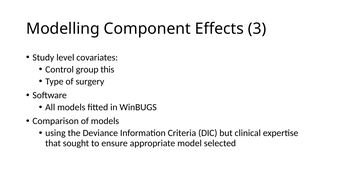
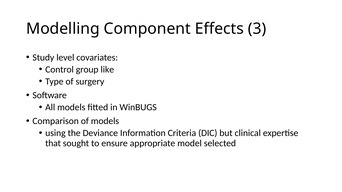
this: this -> like (107, 70)
